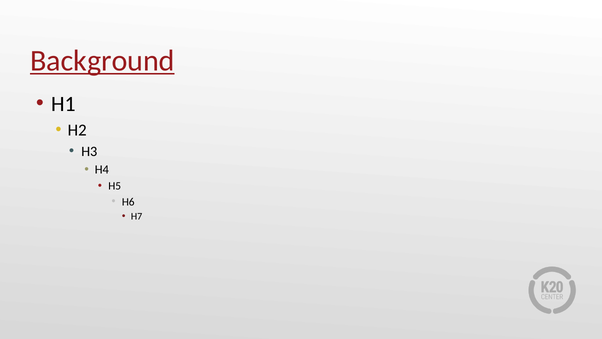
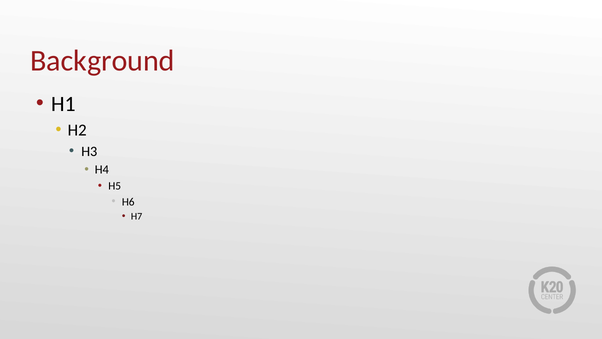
Background underline: present -> none (102, 61)
